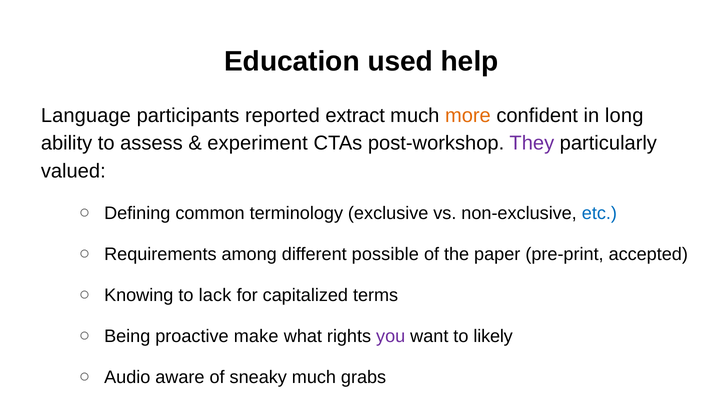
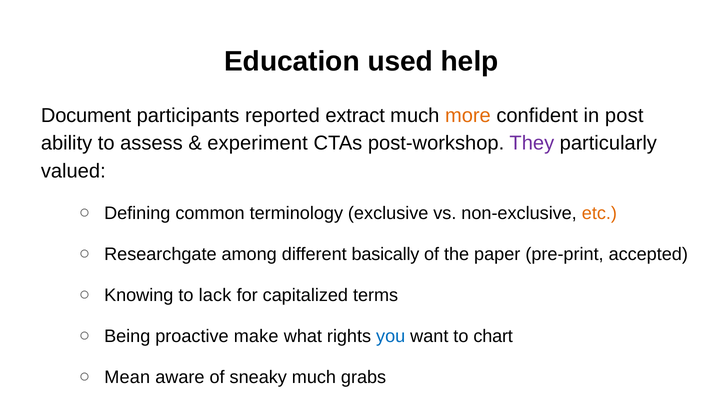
Language: Language -> Document (86, 115)
long: long -> post (624, 115)
etc colour: blue -> orange (599, 213)
Requirements: Requirements -> Researchgate (160, 254)
possible: possible -> basically (385, 254)
you colour: purple -> blue (391, 336)
likely: likely -> chart (493, 336)
Audio: Audio -> Mean (127, 377)
